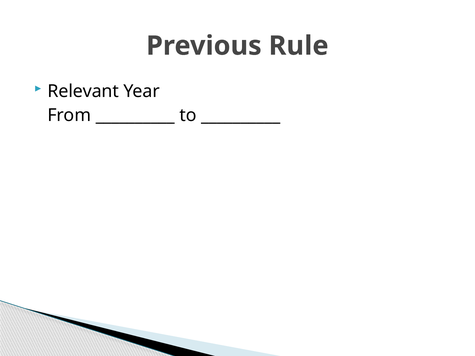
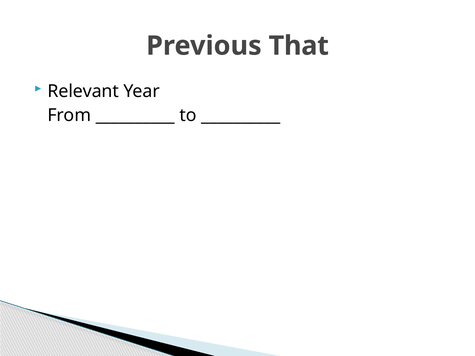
Rule: Rule -> That (299, 46)
